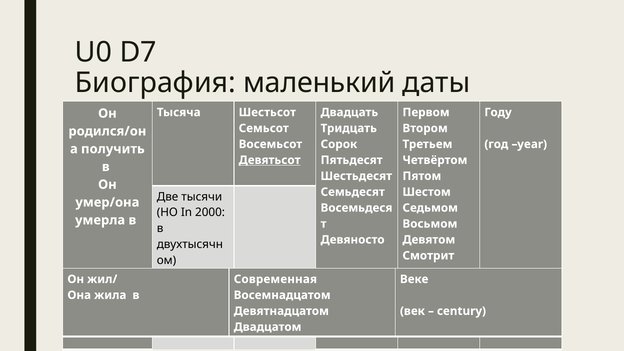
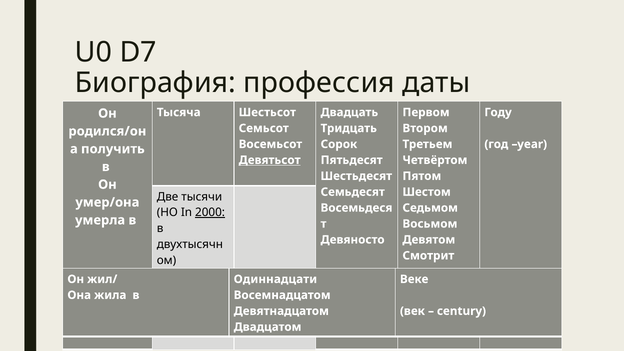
маленький: маленький -> профессия (319, 83)
2000 underline: none -> present (210, 213)
Современная: Современная -> Одиннадцати (275, 279)
